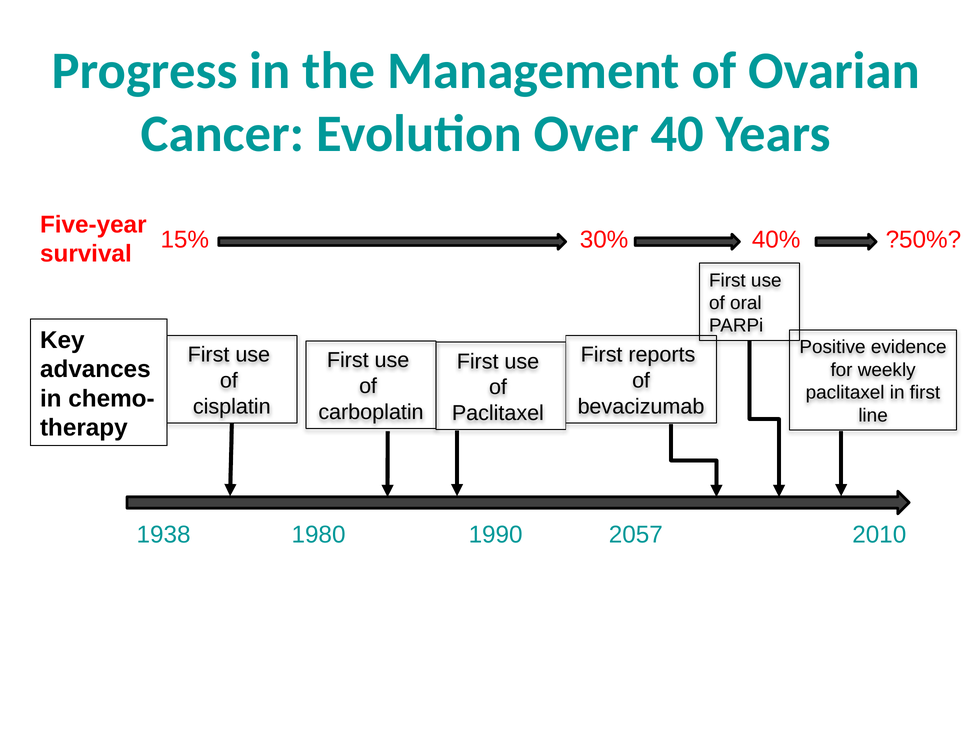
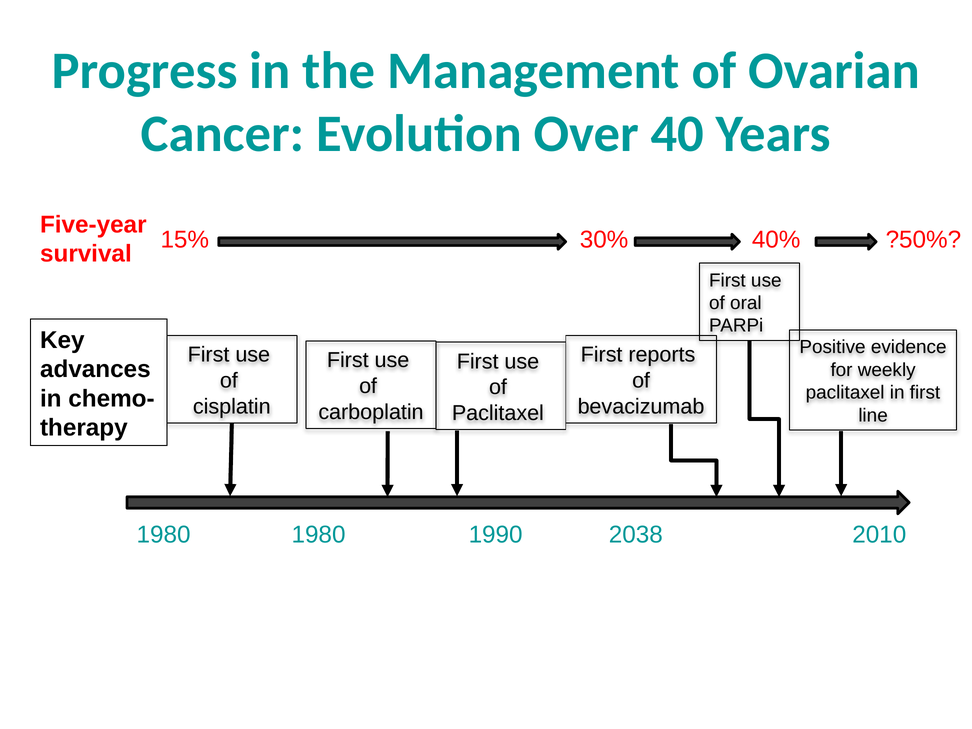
1938: 1938 -> 1980 (164, 535)
2057: 2057 -> 2038 (636, 535)
